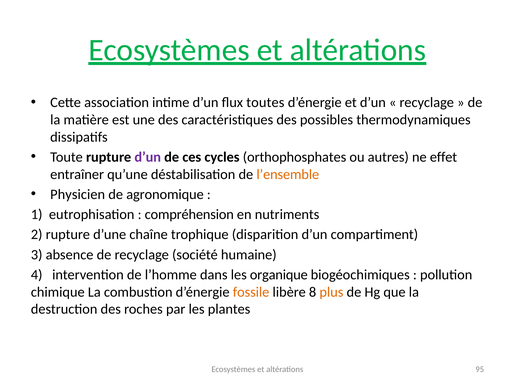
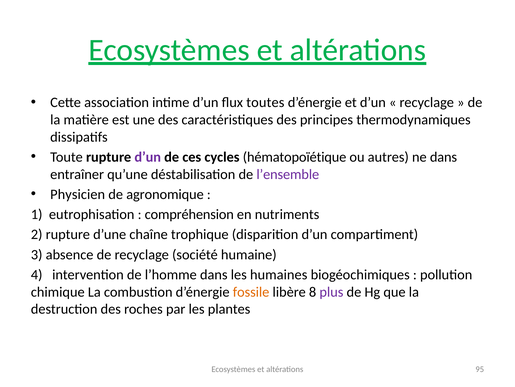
possibles: possibles -> principes (327, 120)
orthophosphates: orthophosphates -> hématopoïétique (295, 157)
ne effet: effet -> dans (443, 157)
l’ensemble colour: orange -> purple (288, 174)
organique: organique -> humaines (279, 274)
plus colour: orange -> purple (331, 291)
